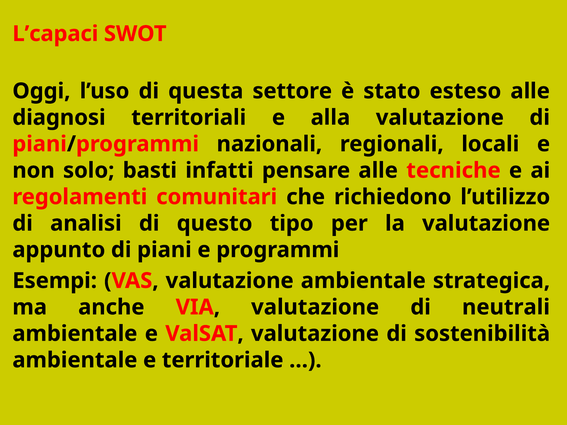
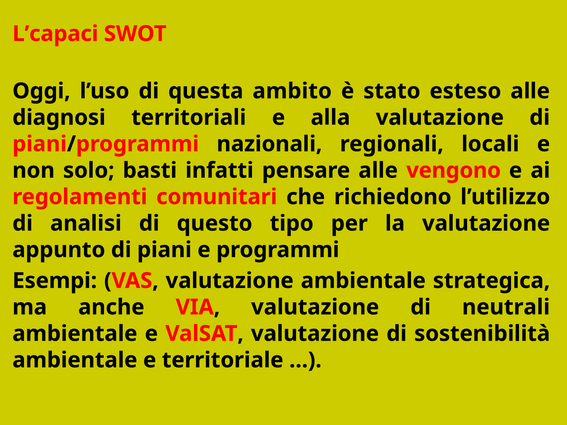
settore: settore -> ambito (292, 91)
tecniche: tecniche -> vengono (454, 171)
